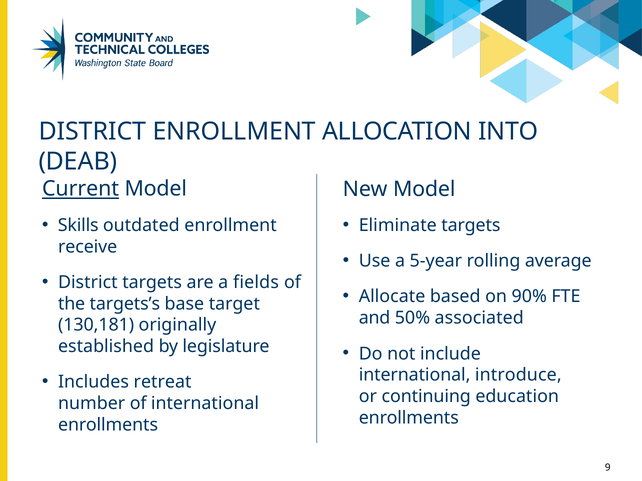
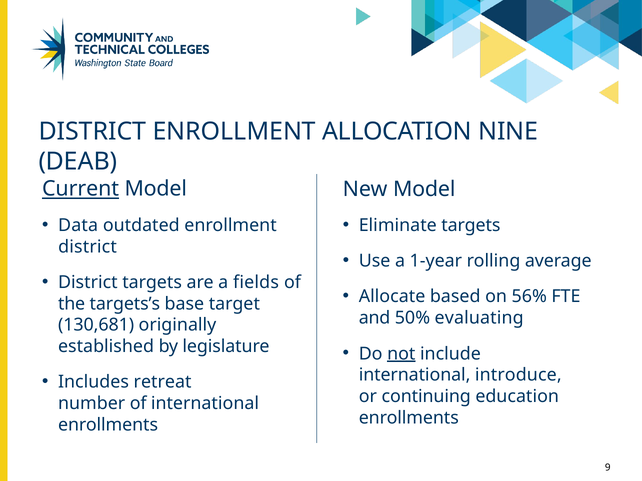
INTO: INTO -> NINE (508, 132)
Skills: Skills -> Data (78, 226)
receive: receive -> district (88, 247)
5-year: 5-year -> 1-year (436, 261)
90%: 90% -> 56% (529, 297)
associated: associated -> evaluating (479, 318)
130,181: 130,181 -> 130,681 (96, 325)
not underline: none -> present (401, 354)
